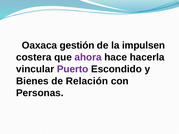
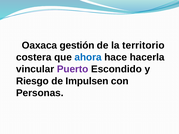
impulsen: impulsen -> territorio (143, 45)
ahora colour: purple -> blue (88, 57)
Bienes: Bienes -> Riesgo (32, 81)
Relación: Relación -> Impulsen (87, 81)
